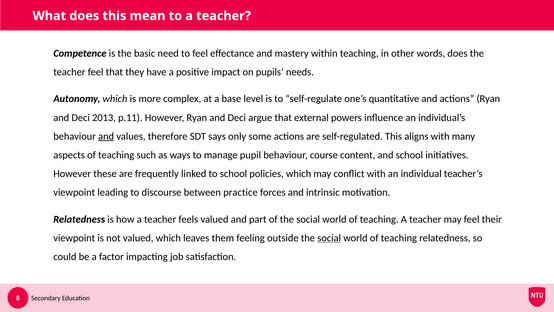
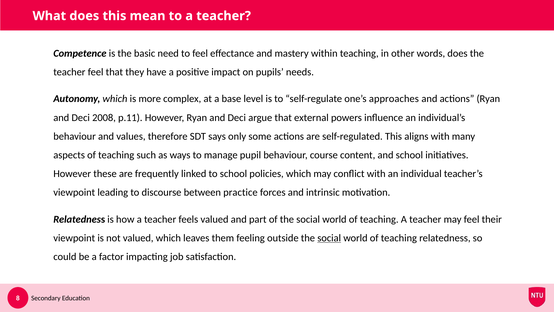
quantitative: quantitative -> approaches (394, 99)
2013: 2013 -> 2008 (104, 117)
and underline: present -> none (106, 136)
